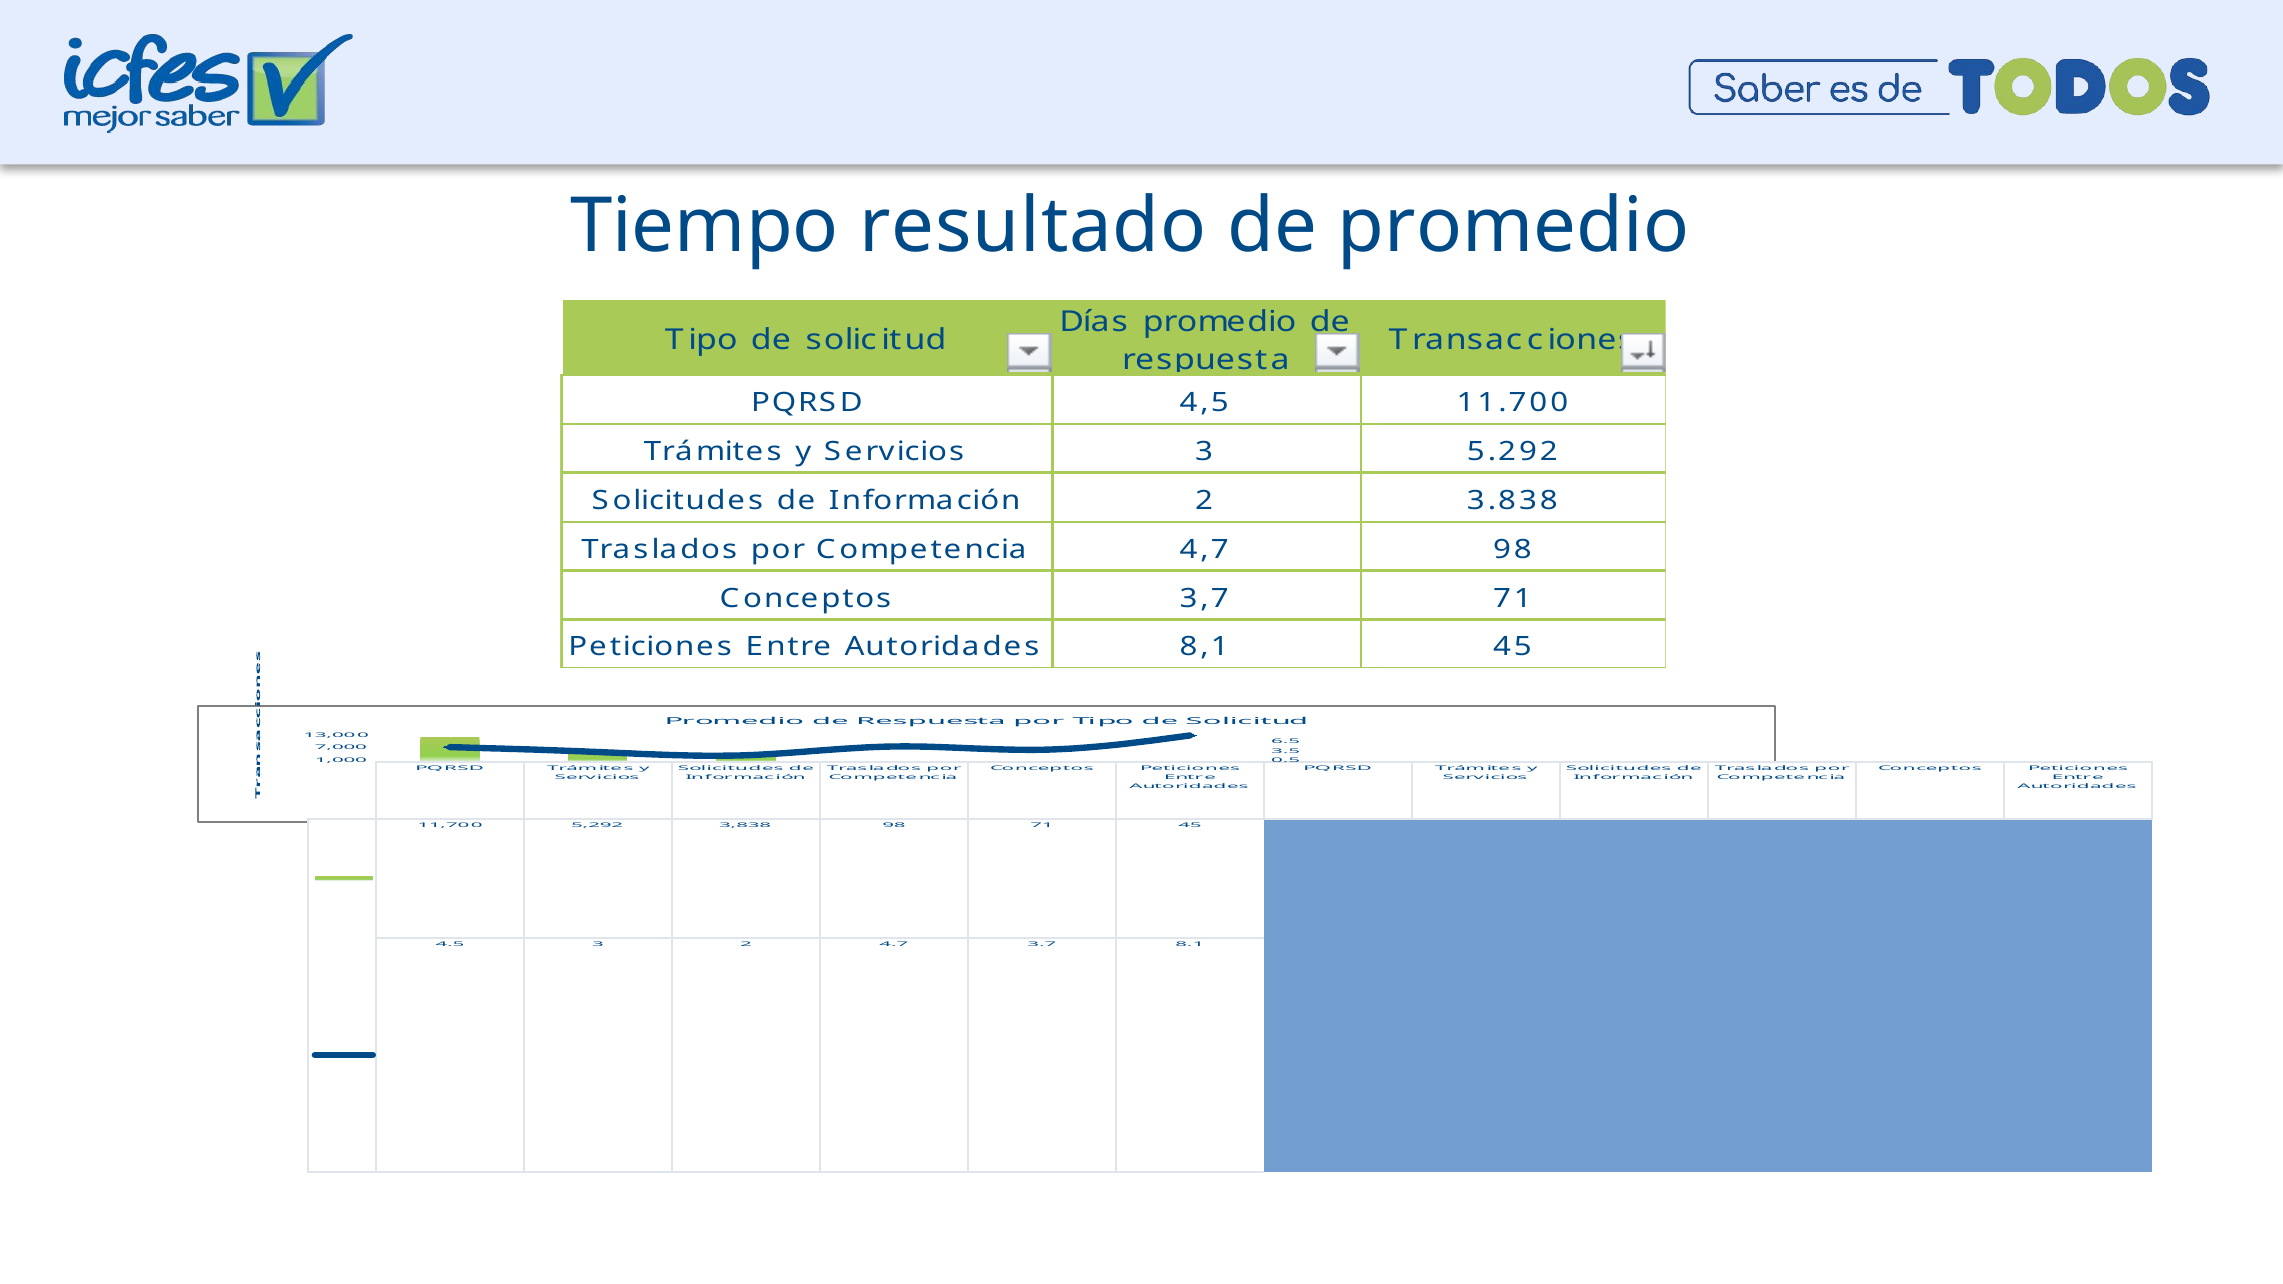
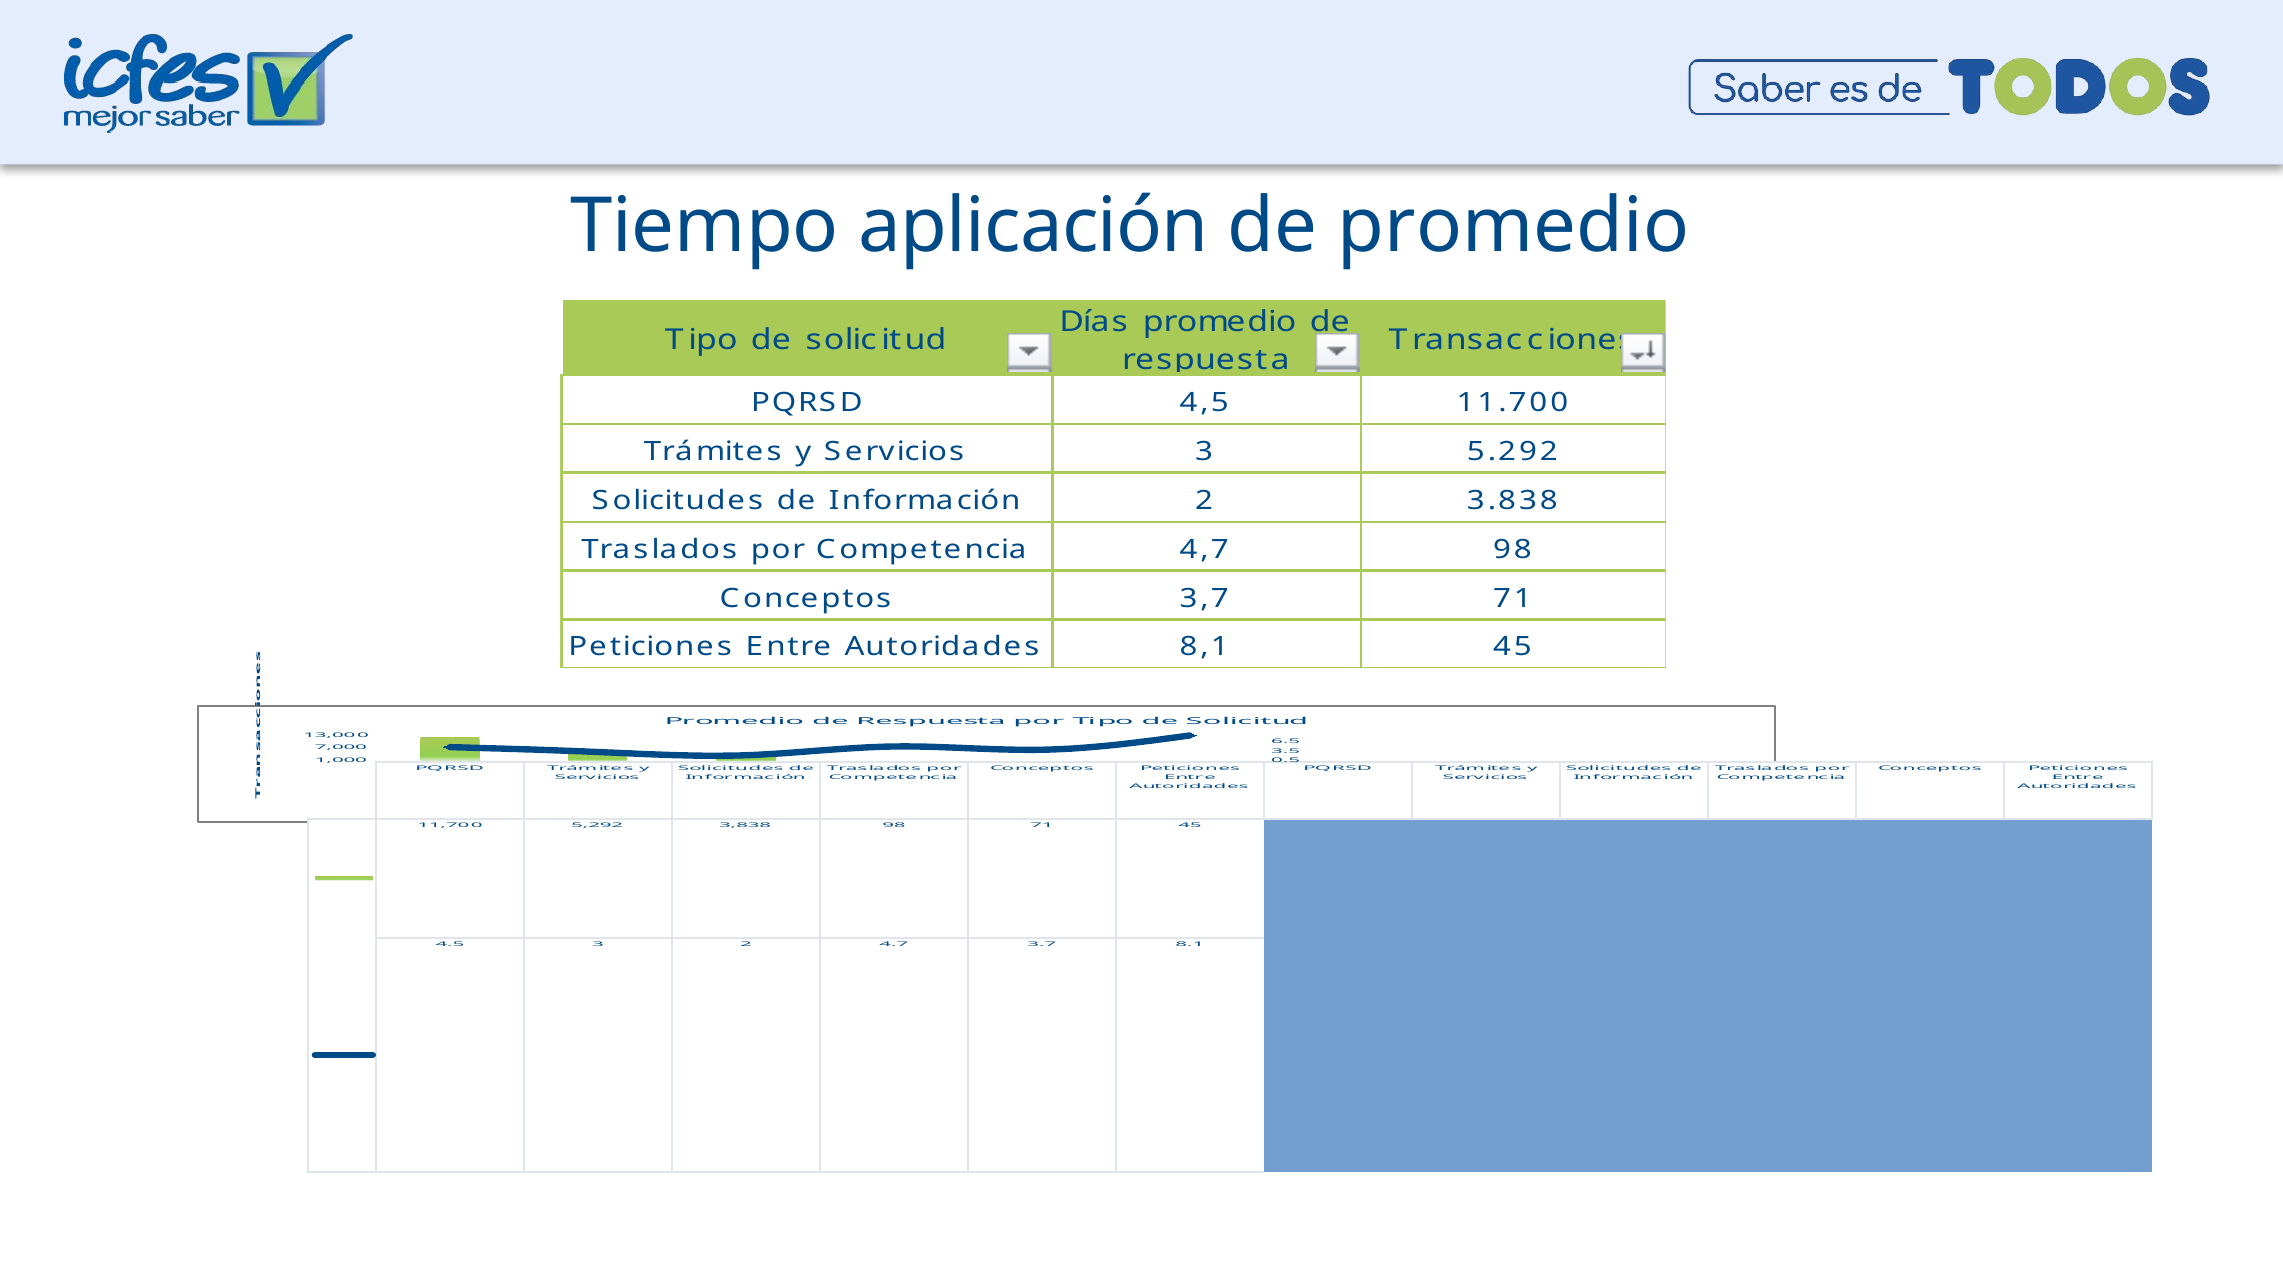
resultado: resultado -> aplicación (1034, 226)
